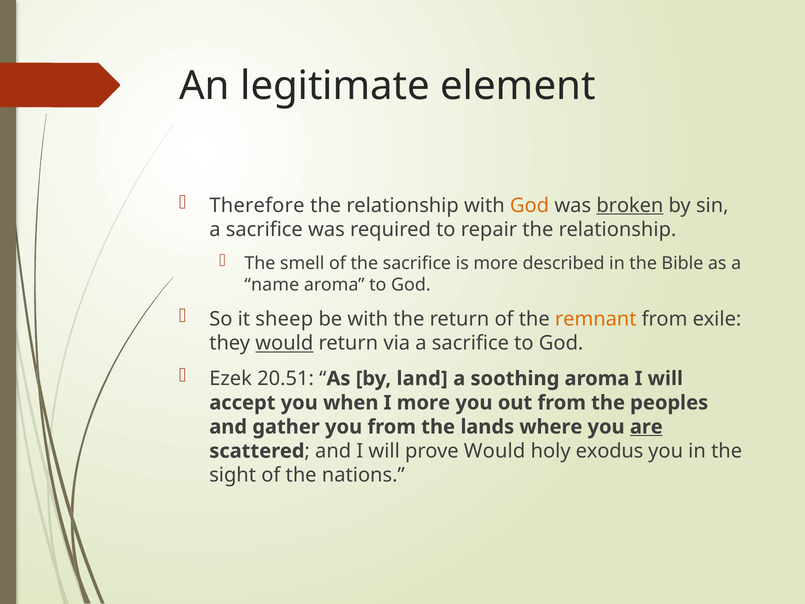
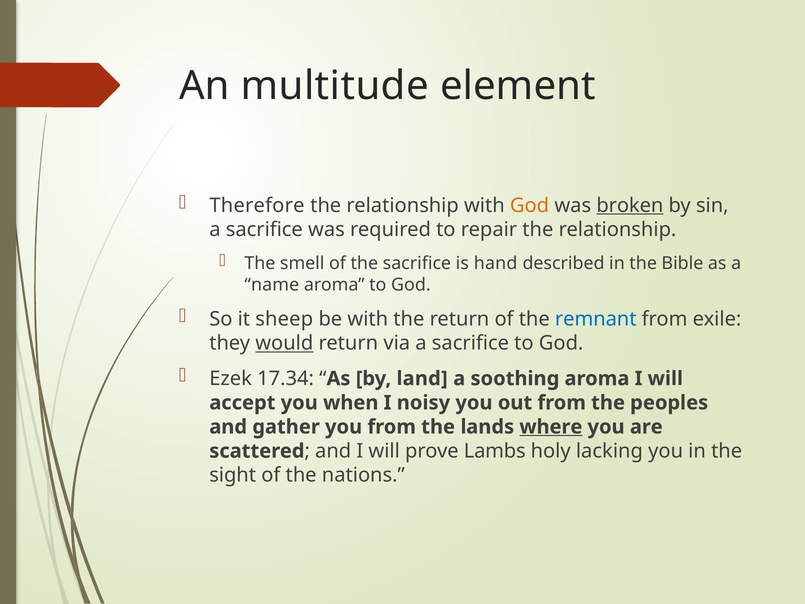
legitimate: legitimate -> multitude (335, 86)
is more: more -> hand (496, 263)
remnant colour: orange -> blue (596, 319)
20.51: 20.51 -> 17.34 (286, 378)
I more: more -> noisy (423, 403)
where underline: none -> present (551, 427)
are underline: present -> none (646, 427)
prove Would: Would -> Lambs (495, 451)
exodus: exodus -> lacking (609, 451)
